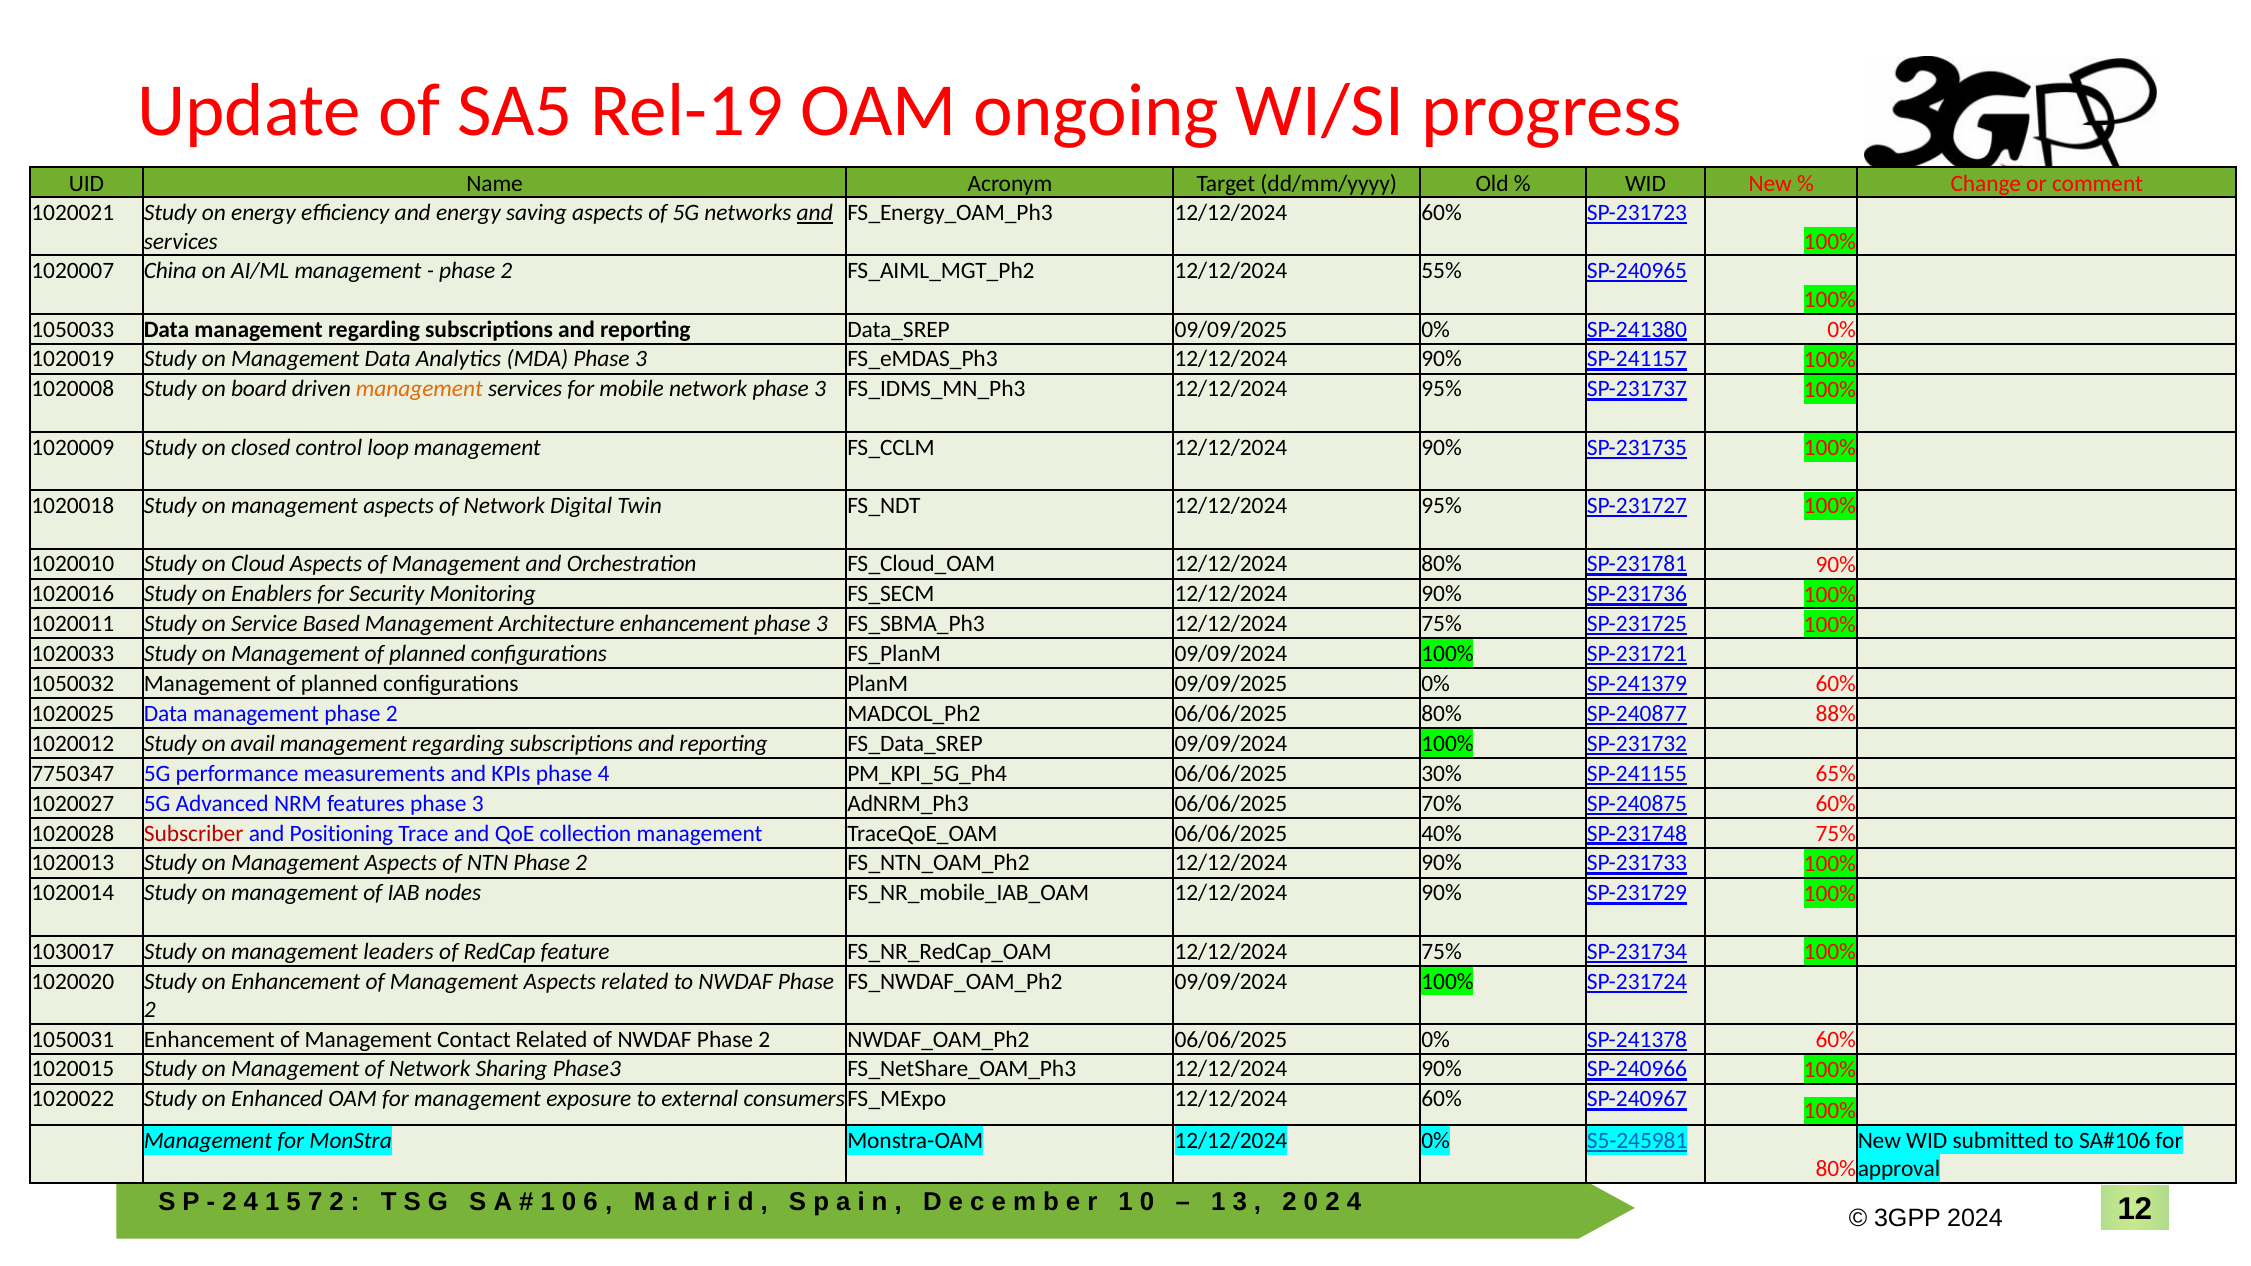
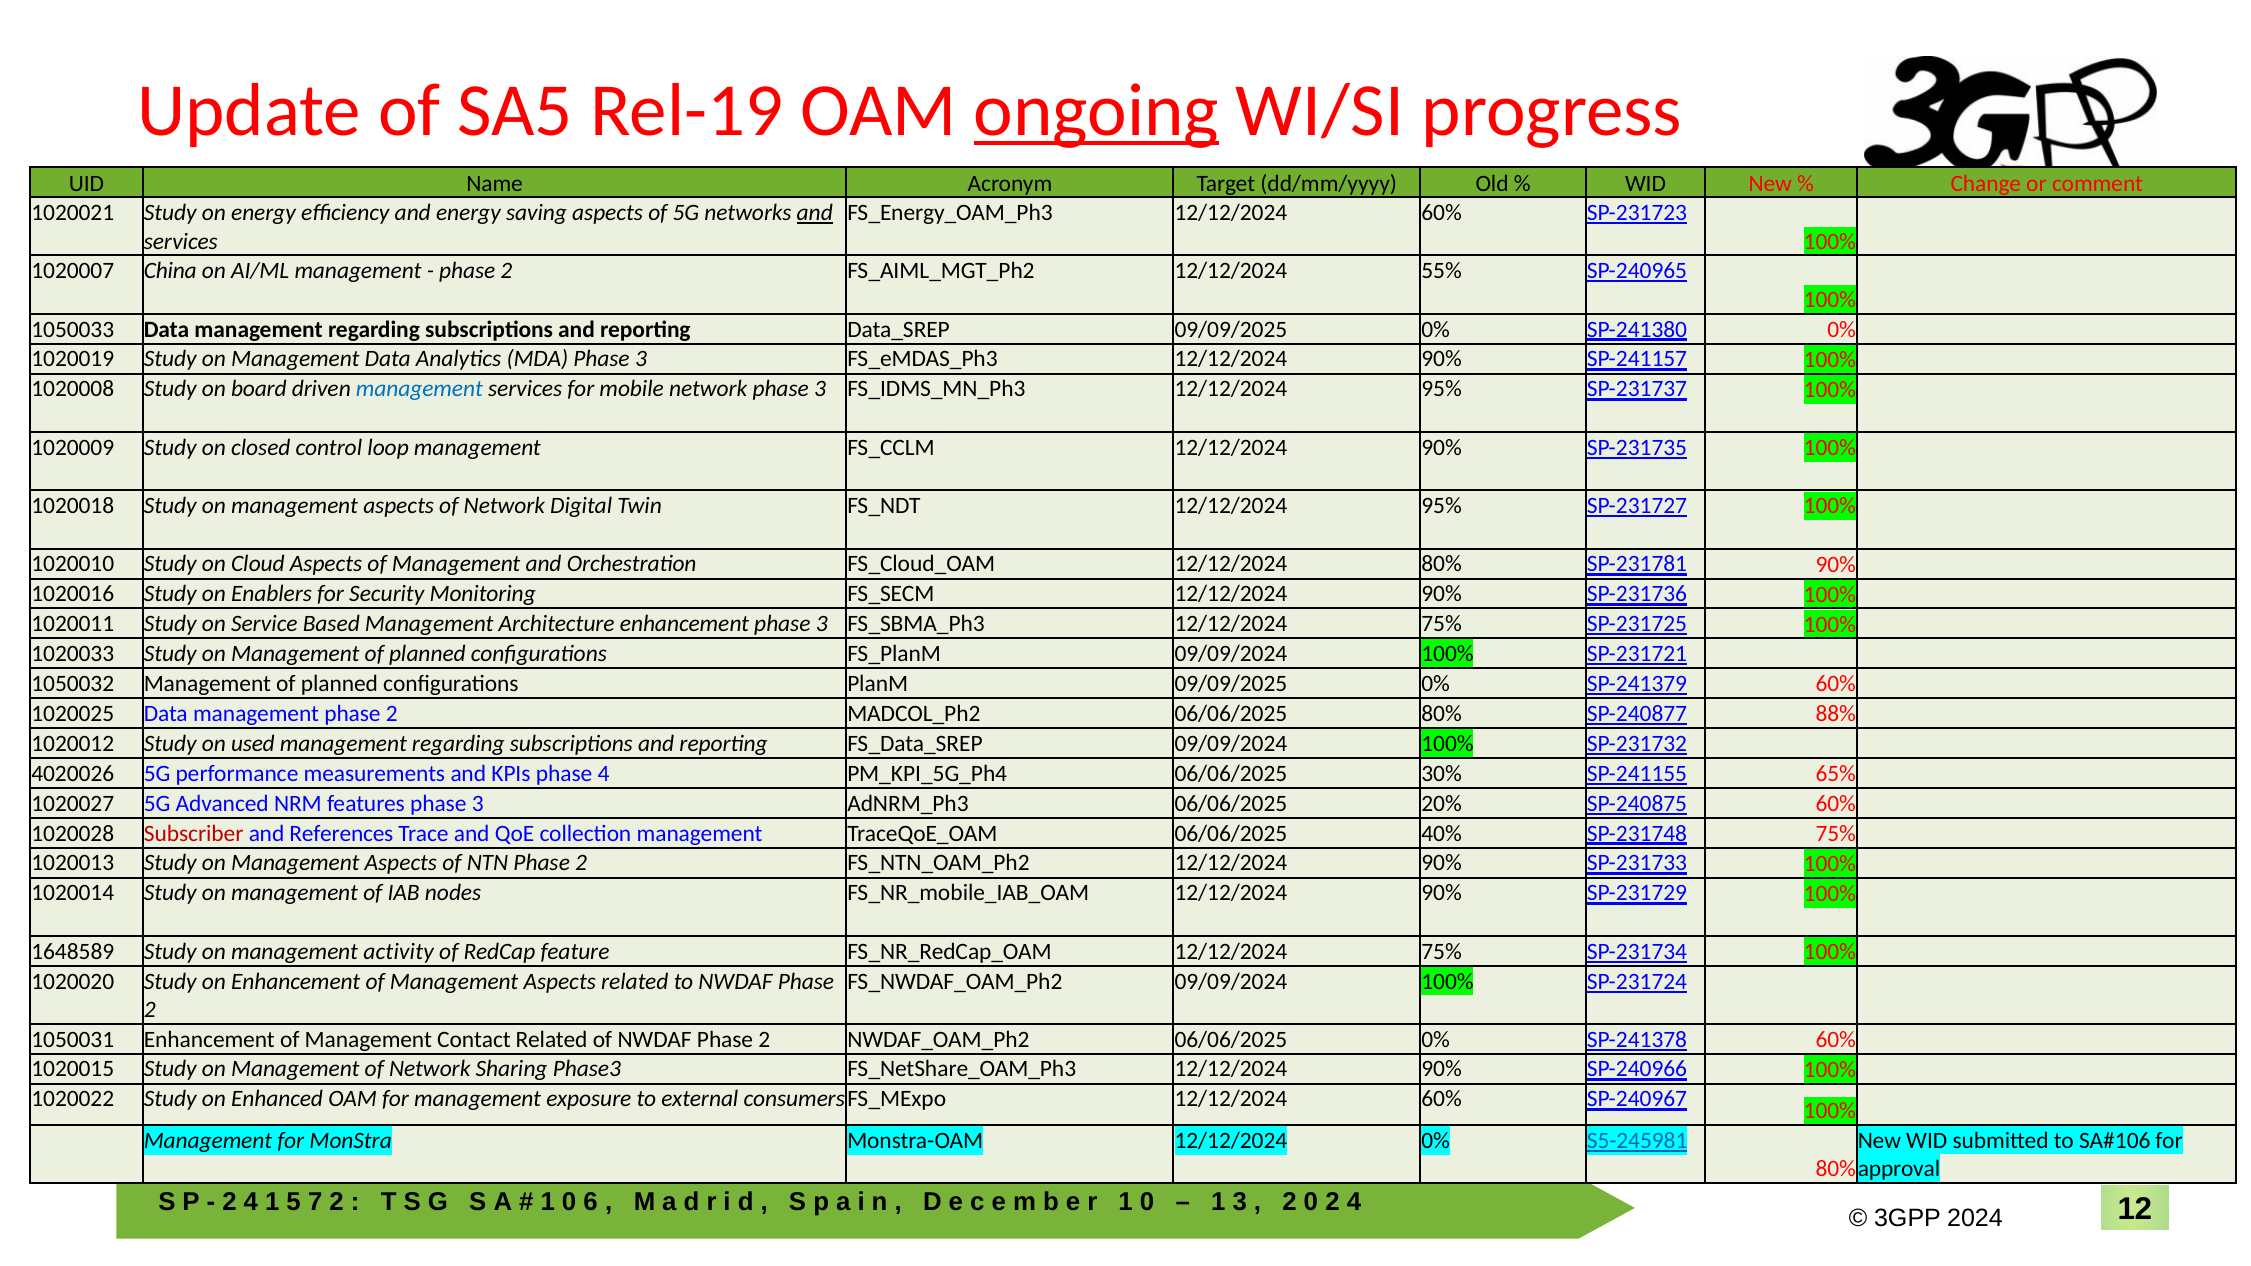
ongoing underline: none -> present (1096, 111)
management colour: orange -> blue (419, 389)
avail: avail -> used (253, 744)
7750347: 7750347 -> 4020026 (73, 774)
70%: 70% -> 20% (1442, 803)
Positioning: Positioning -> References (341, 833)
1030017: 1030017 -> 1648589 (73, 952)
leaders: leaders -> activity (399, 952)
